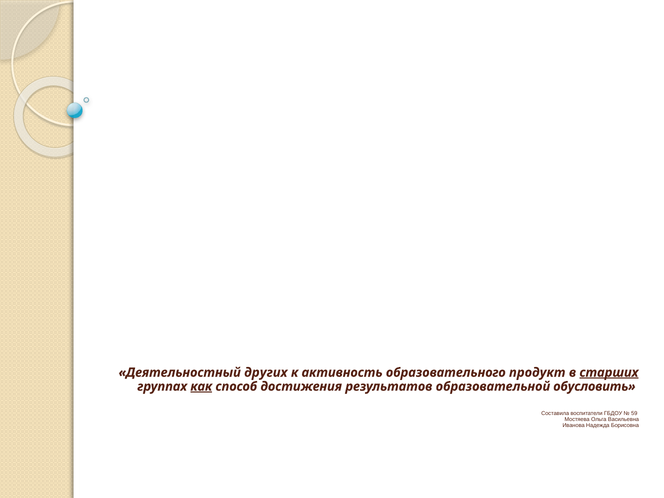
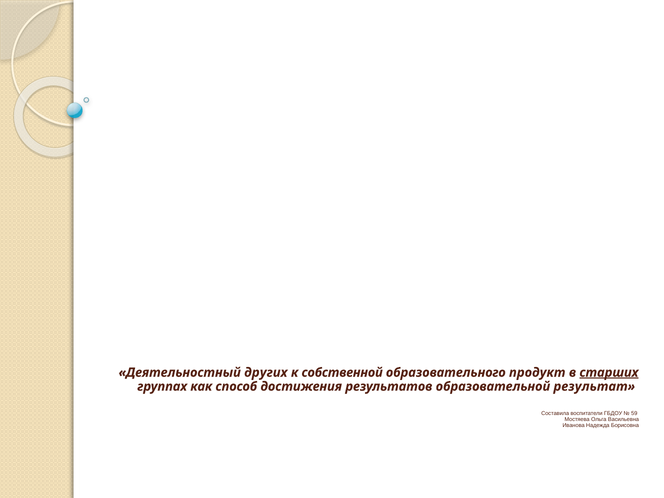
активность: активность -> собственной (342, 373)
как underline: present -> none (201, 386)
обусловить: обусловить -> результат (594, 386)
